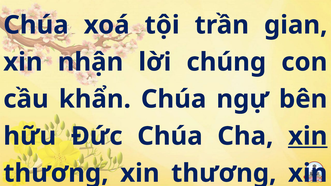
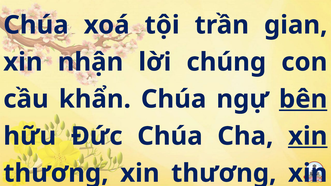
bên underline: none -> present (303, 99)
